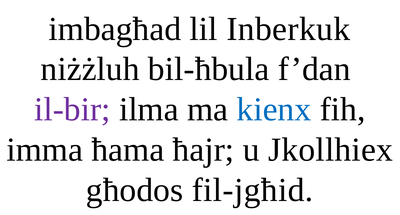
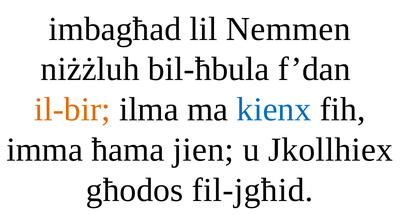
Inberkuk: Inberkuk -> Nemmen (288, 29)
il-bir colour: purple -> orange (72, 110)
ħajr: ħajr -> jien (203, 150)
